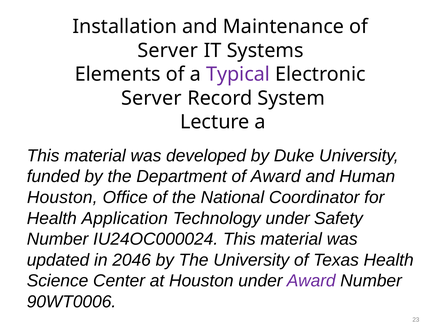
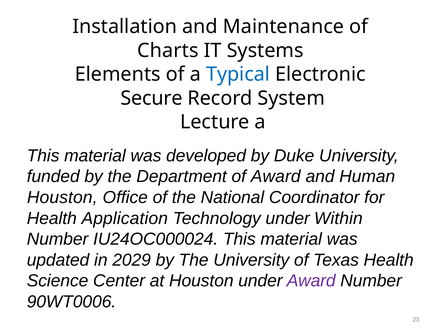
Server: Server -> Charts (168, 50)
Typical colour: purple -> blue (238, 74)
Server: Server -> Secure (152, 98)
Safety: Safety -> Within (338, 218)
2046: 2046 -> 2029 (132, 260)
